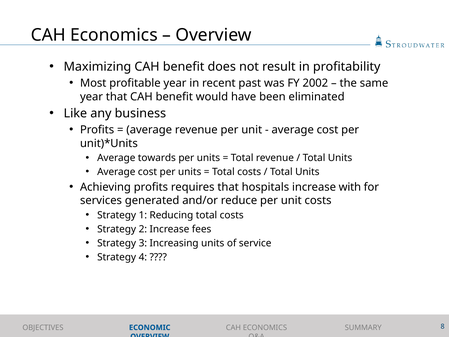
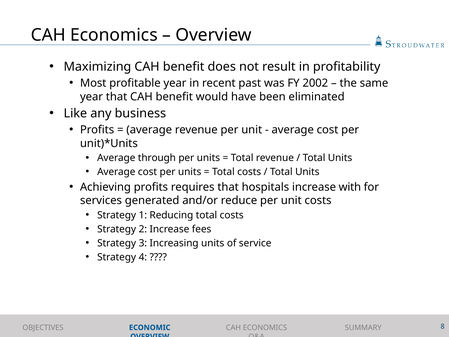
towards: towards -> through (157, 158)
